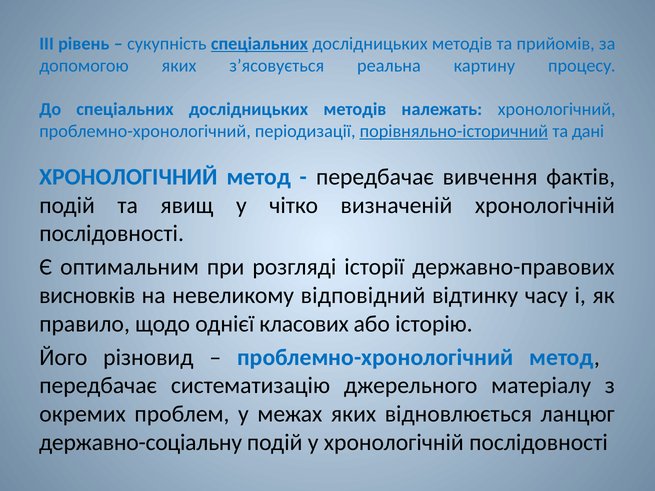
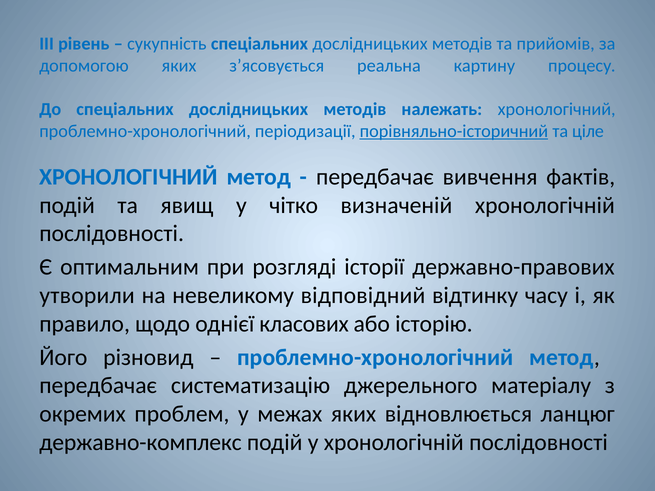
спеціальних underline: present -> none (259, 44)
дані: дані -> ціле (588, 131)
висновків: висновків -> утворили (87, 296)
державно-соціальну: державно-соціальну -> державно-комплекс (141, 443)
